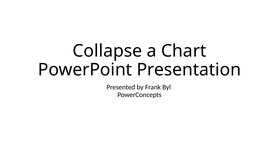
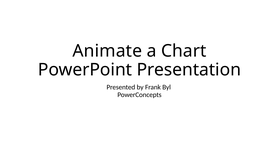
Collapse: Collapse -> Animate (107, 51)
